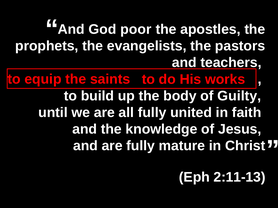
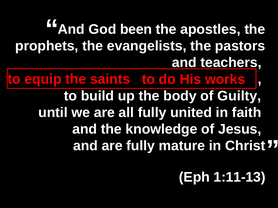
poor: poor -> been (136, 29)
2:11-13: 2:11-13 -> 1:11-13 (240, 178)
